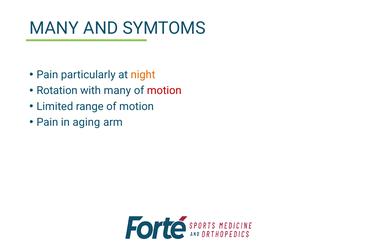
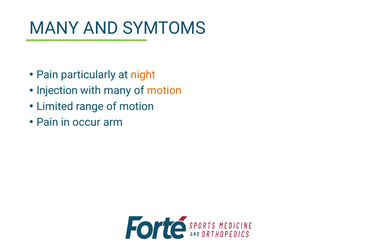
Rotation: Rotation -> Injection (57, 90)
motion colour: red -> orange (164, 90)
aging: aging -> occur (86, 122)
